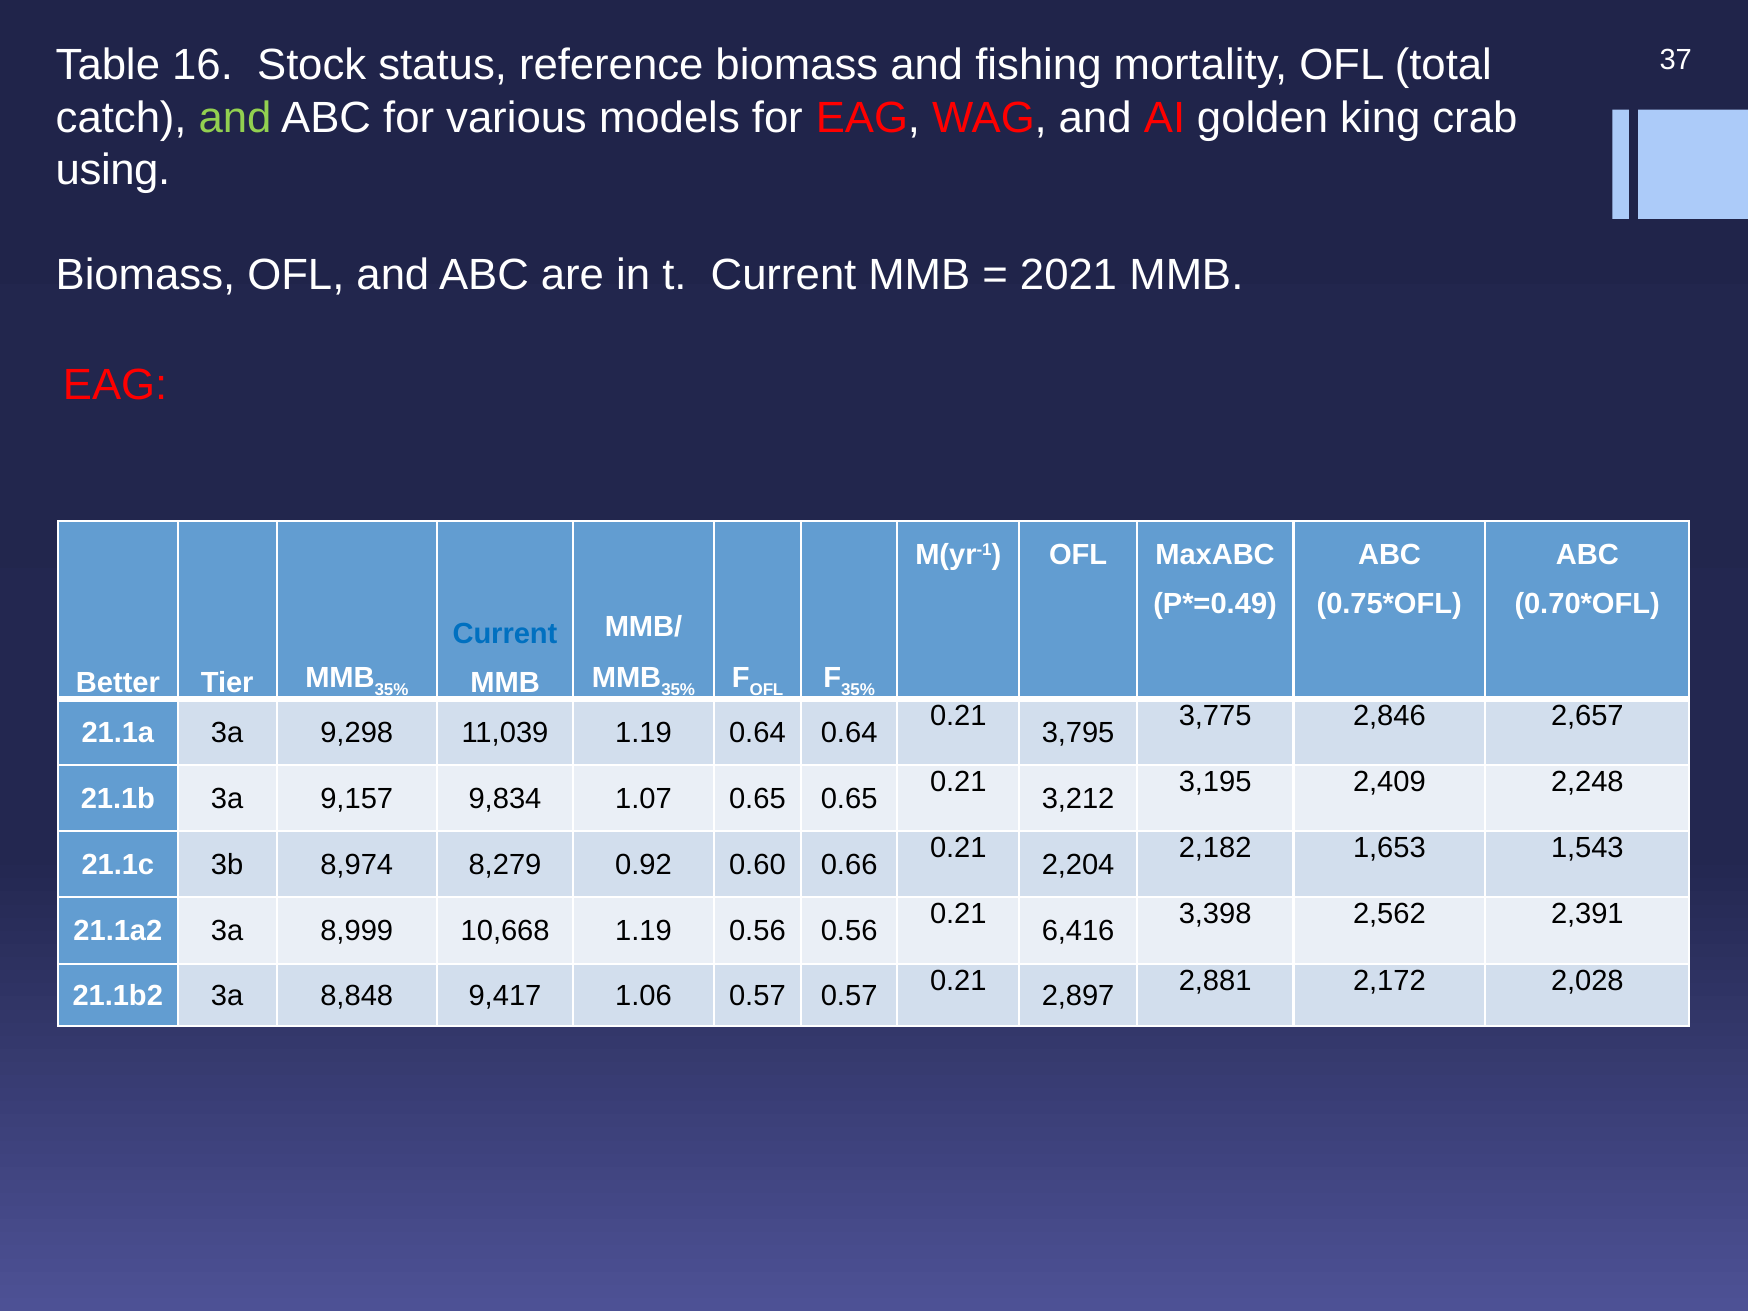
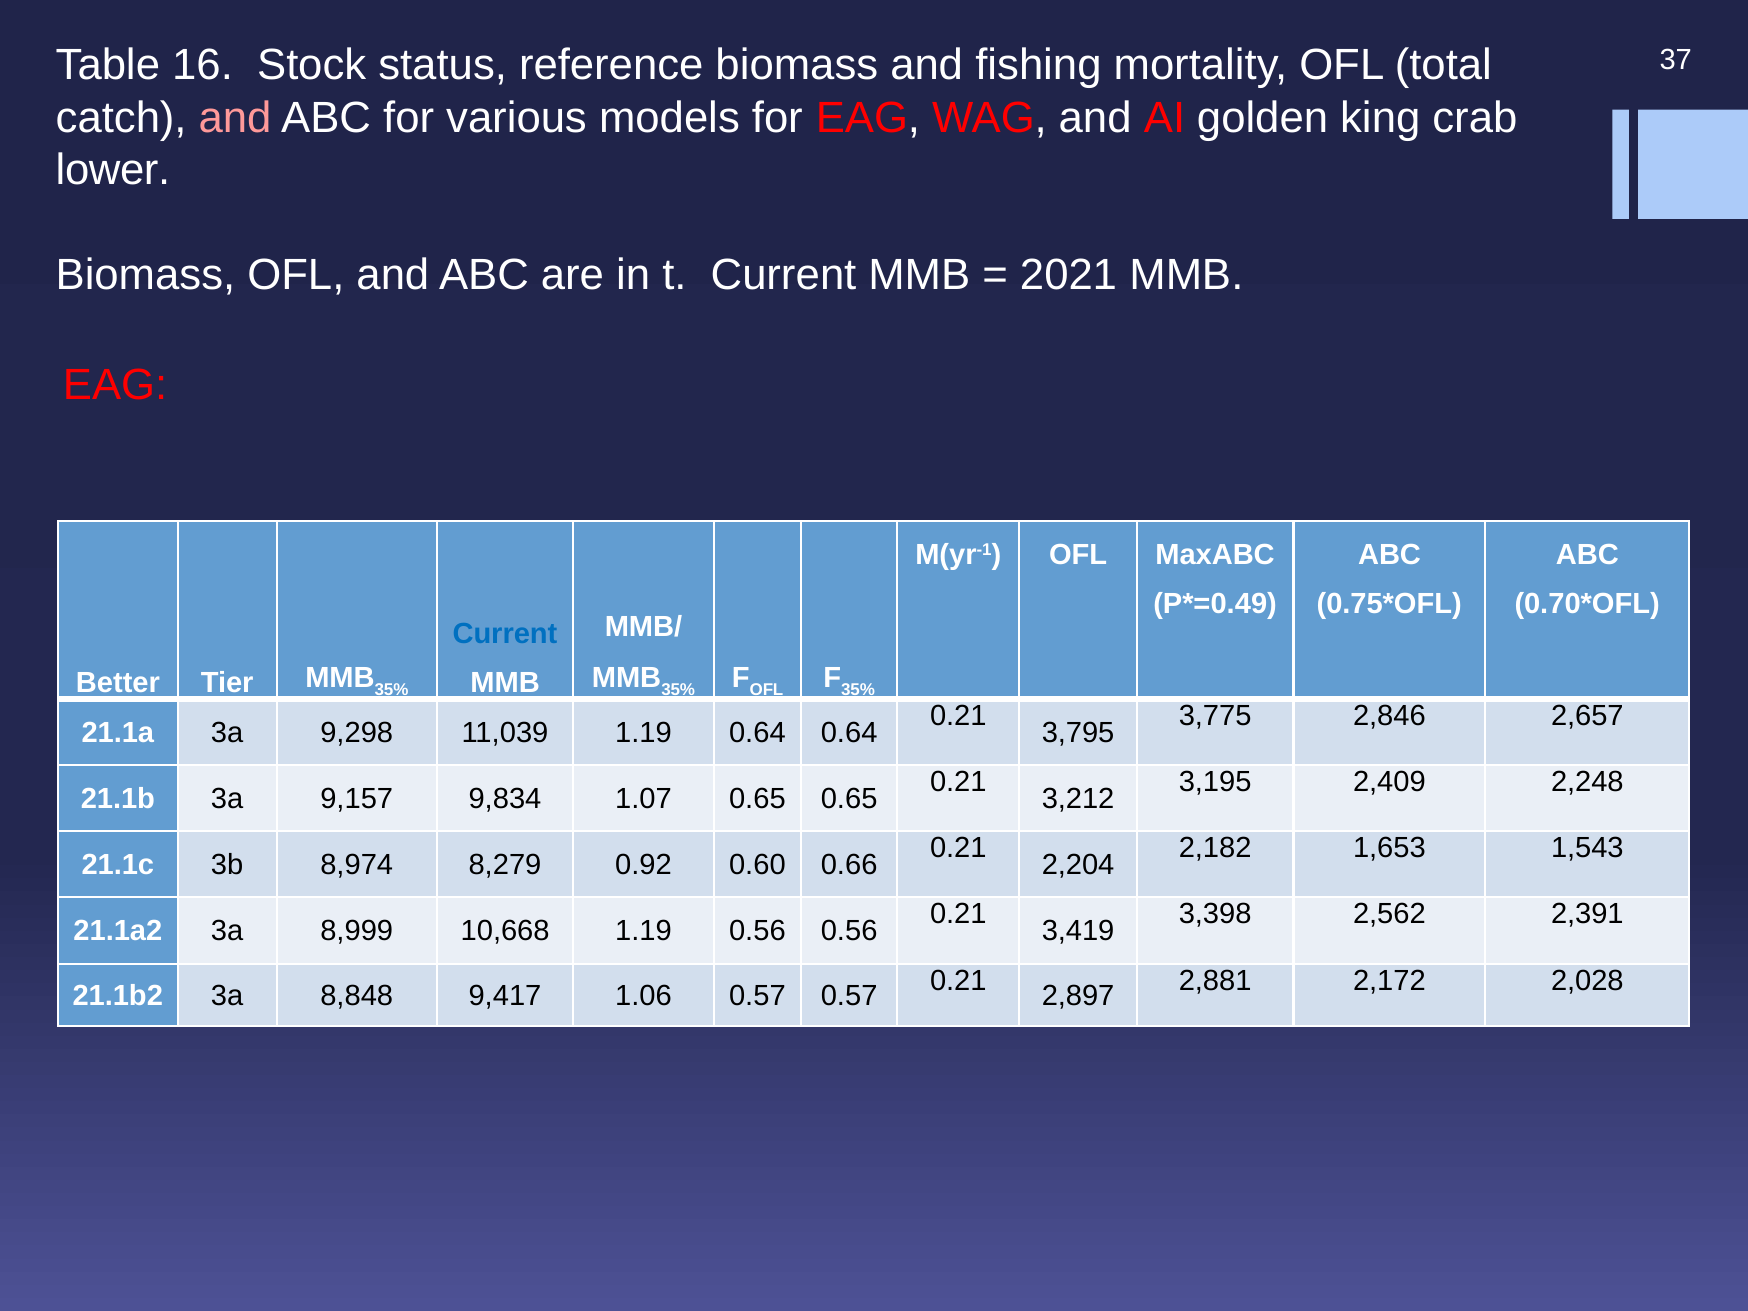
and colour: light green -> pink (235, 118)
using: using -> lower (113, 170)
6,416: 6,416 -> 3,419 (1078, 931)
